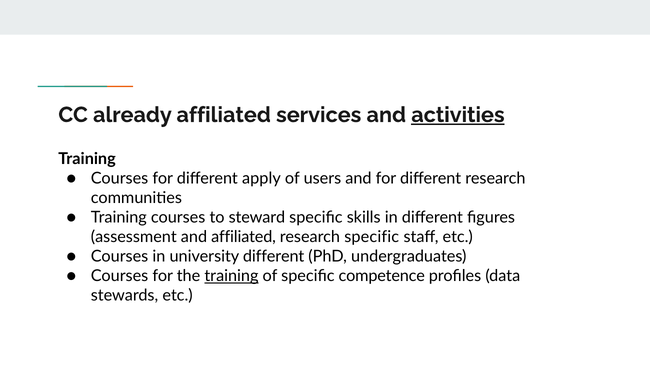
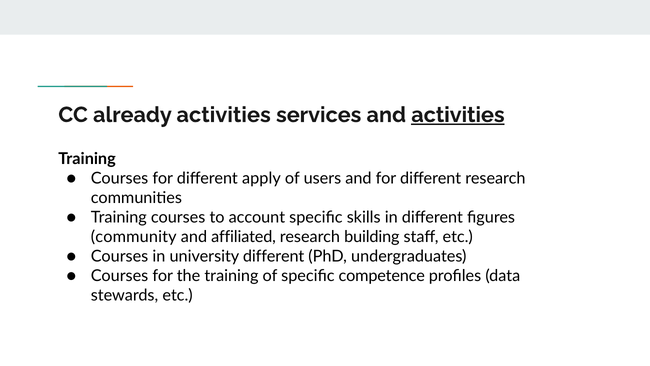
already affiliated: affiliated -> activities (224, 115)
steward: steward -> account (257, 217)
assessment: assessment -> community (134, 237)
research specific: specific -> building (372, 237)
training underline: present -> none (231, 276)
